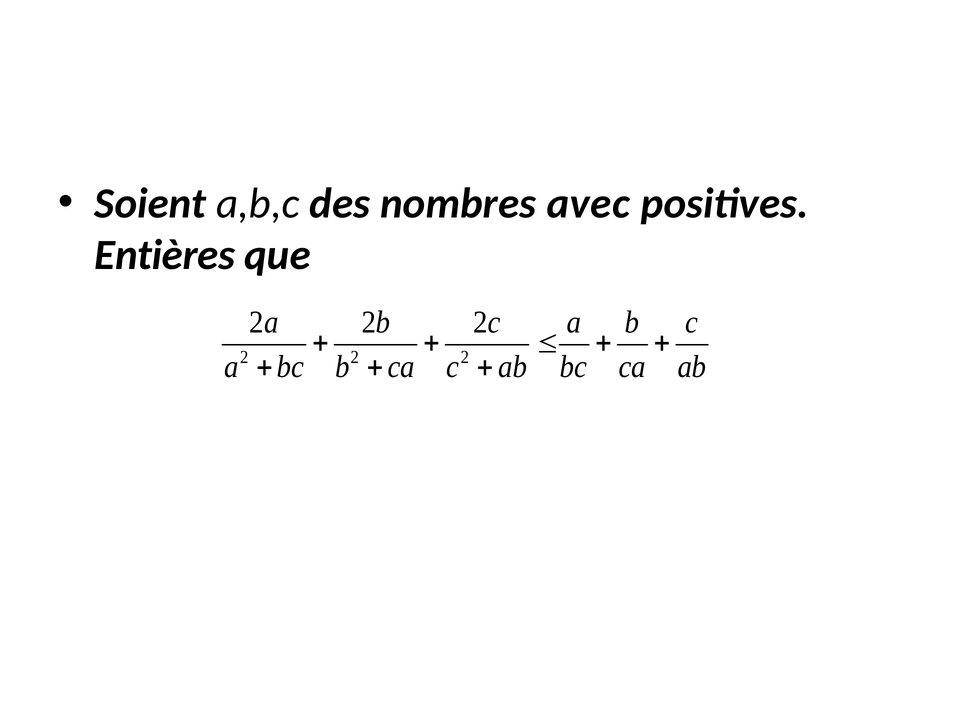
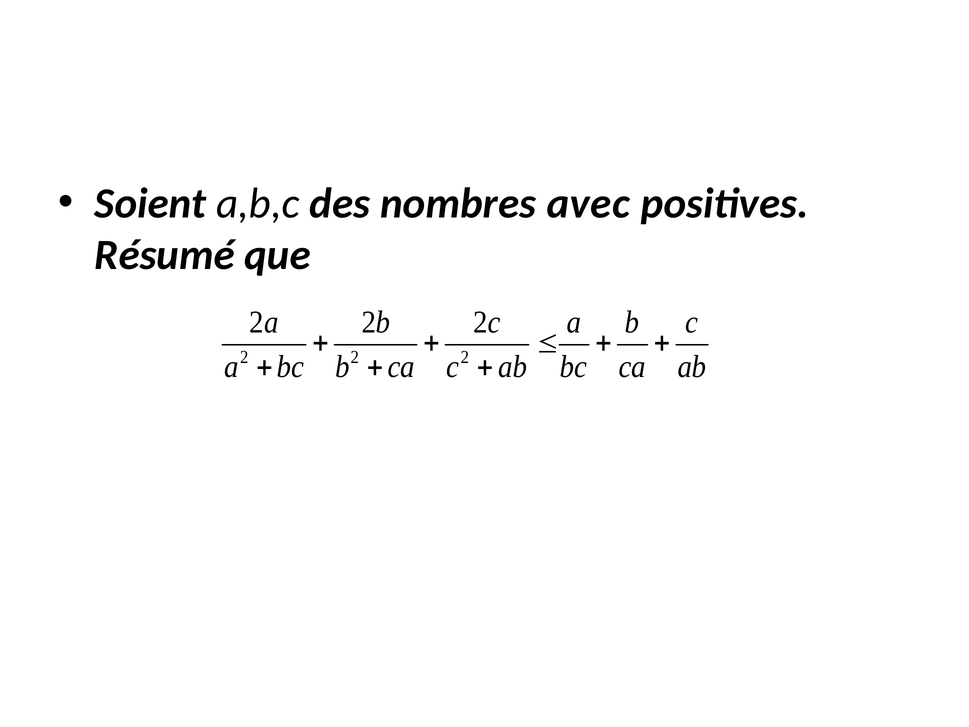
Entières: Entières -> Résumé (165, 255)
